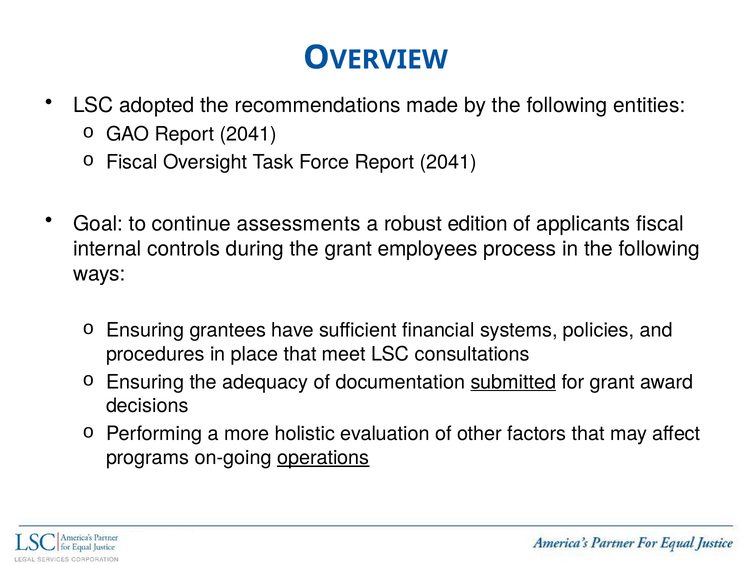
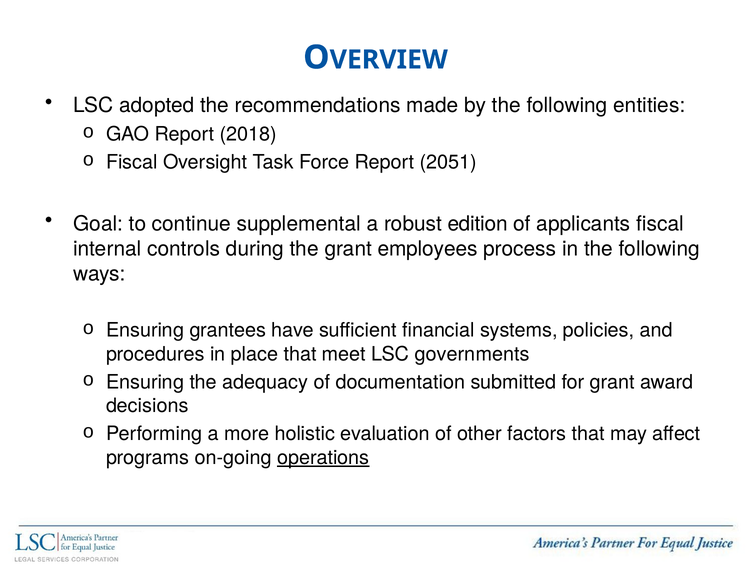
GAO Report 2041: 2041 -> 2018 (248, 134)
Force Report 2041: 2041 -> 2051 (448, 162)
assessments: assessments -> supplemental (299, 223)
consultations: consultations -> governments (472, 354)
submitted underline: present -> none (513, 382)
